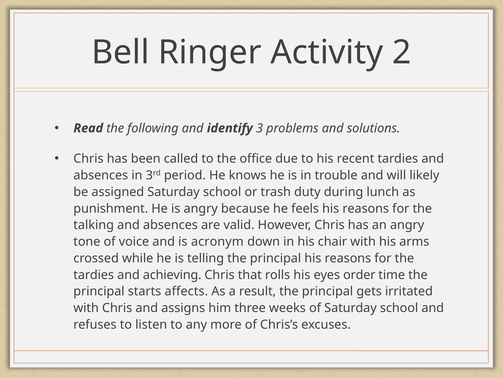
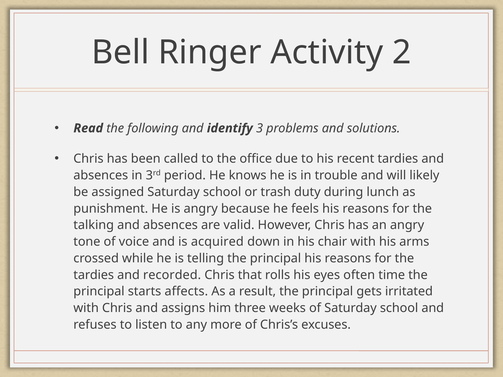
acronym: acronym -> acquired (217, 242)
achieving: achieving -> recorded (172, 275)
order: order -> often (359, 275)
